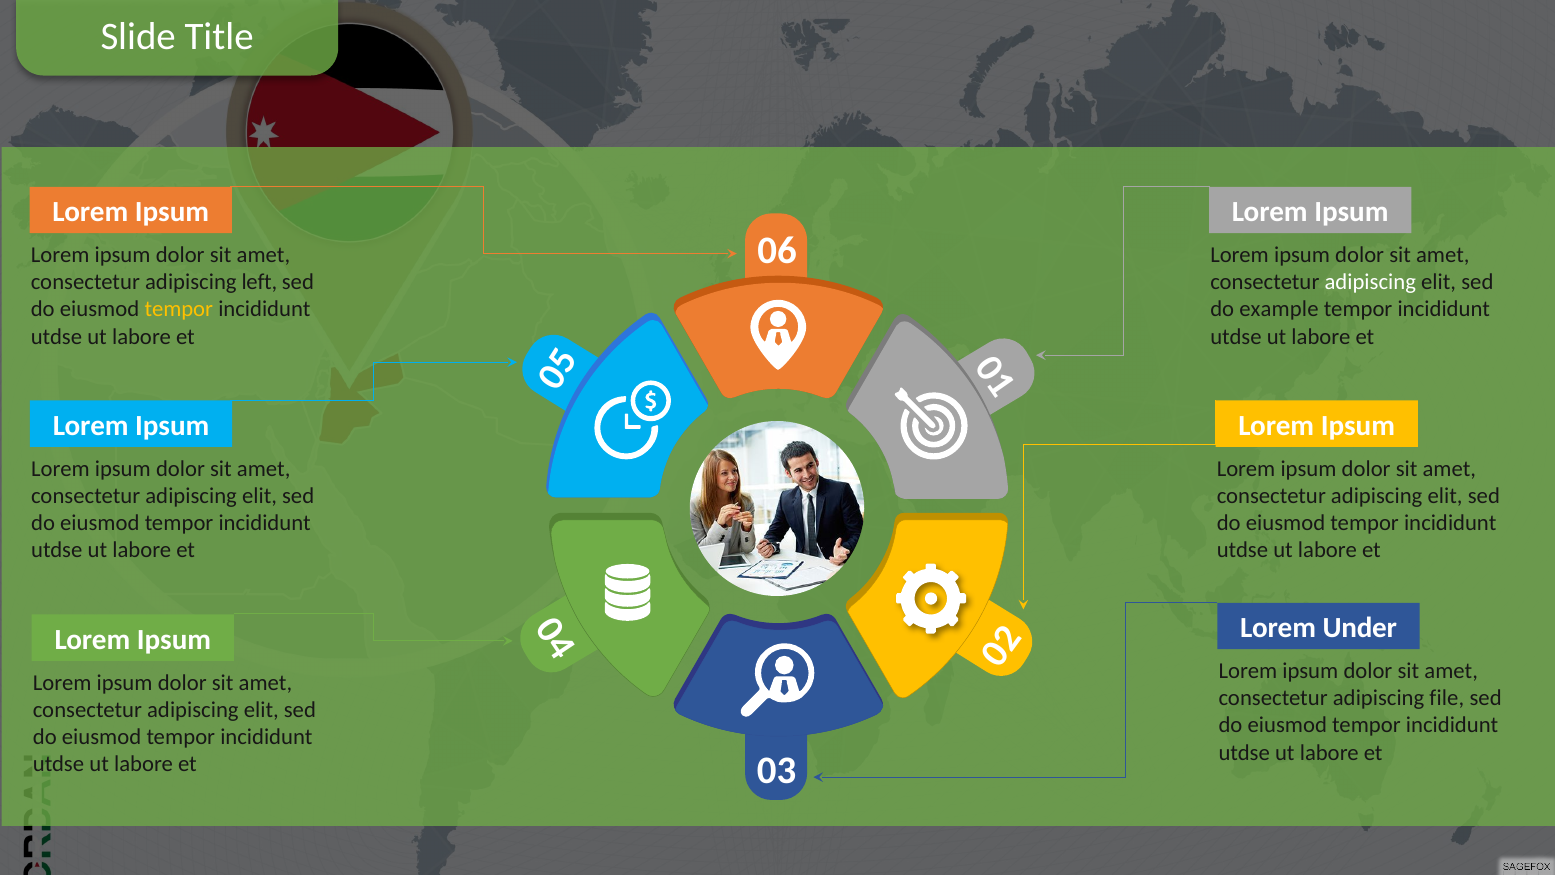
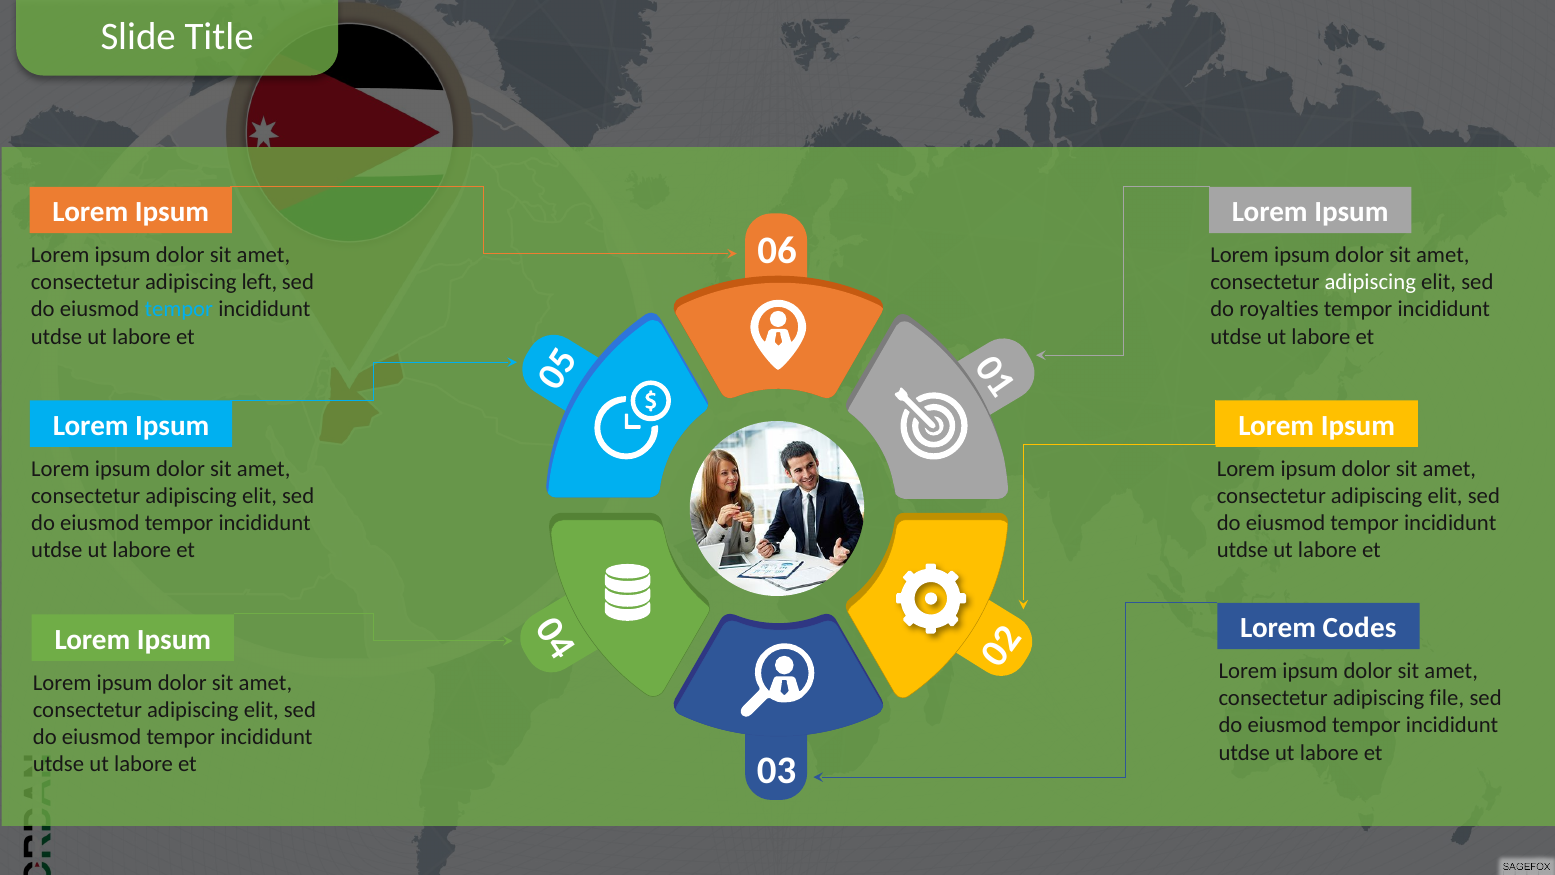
tempor colour: yellow -> light blue (179, 309)
example: example -> royalties (1279, 309)
Under: Under -> Codes (1360, 628)
